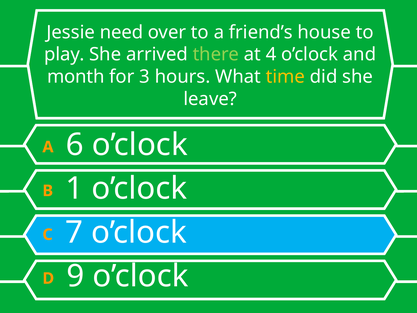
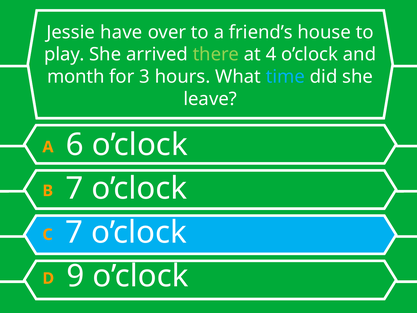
need: need -> have (121, 32)
time colour: yellow -> light blue (285, 77)
B 1: 1 -> 7 (74, 188)
